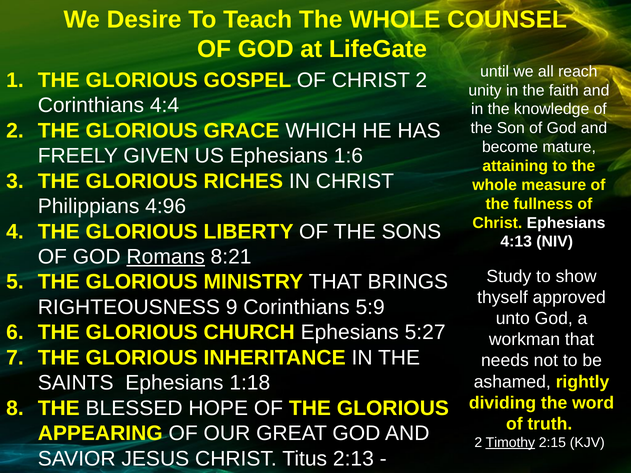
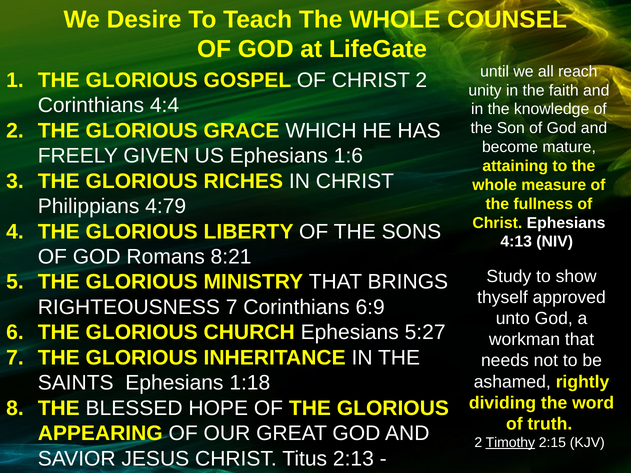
4:96: 4:96 -> 4:79 (166, 206)
Romans underline: present -> none (166, 257)
RIGHTEOUSNESS 9: 9 -> 7 (232, 307)
5:9: 5:9 -> 6:9 (370, 307)
